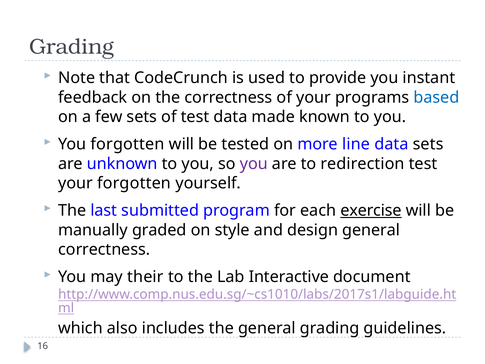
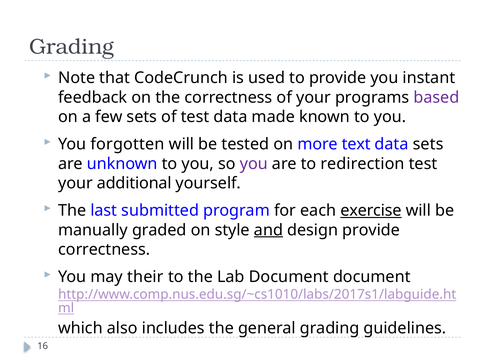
based colour: blue -> purple (436, 97)
line: line -> text (356, 144)
your forgotten: forgotten -> additional (134, 183)
and underline: none -> present (268, 230)
design general: general -> provide (371, 230)
Lab Interactive: Interactive -> Document (289, 277)
